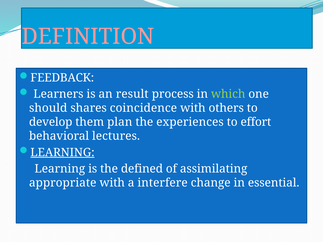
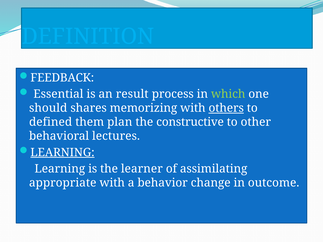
DEFINITION colour: pink -> light blue (88, 37)
Learners: Learners -> Essential (58, 94)
coincidence: coincidence -> memorizing (143, 108)
others underline: none -> present (226, 108)
develop: develop -> defined (51, 122)
experiences: experiences -> constructive (190, 122)
effort: effort -> other (256, 122)
defined: defined -> learner (142, 169)
interfere: interfere -> behavior (163, 183)
essential: essential -> outcome (274, 183)
